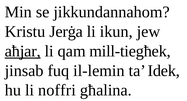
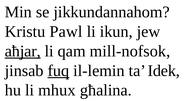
Jerġa: Jerġa -> Pawl (66, 31)
mill-tiegħek: mill-tiegħek -> mill-nofsok (130, 51)
fuq underline: none -> present (58, 70)
noffri: noffri -> mhux (57, 90)
